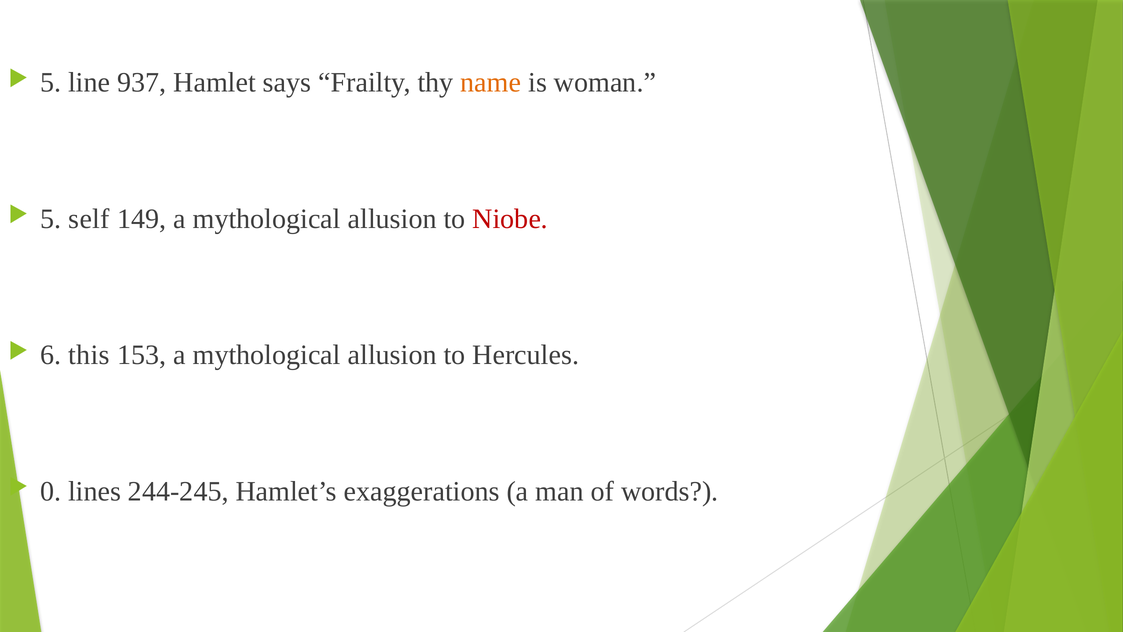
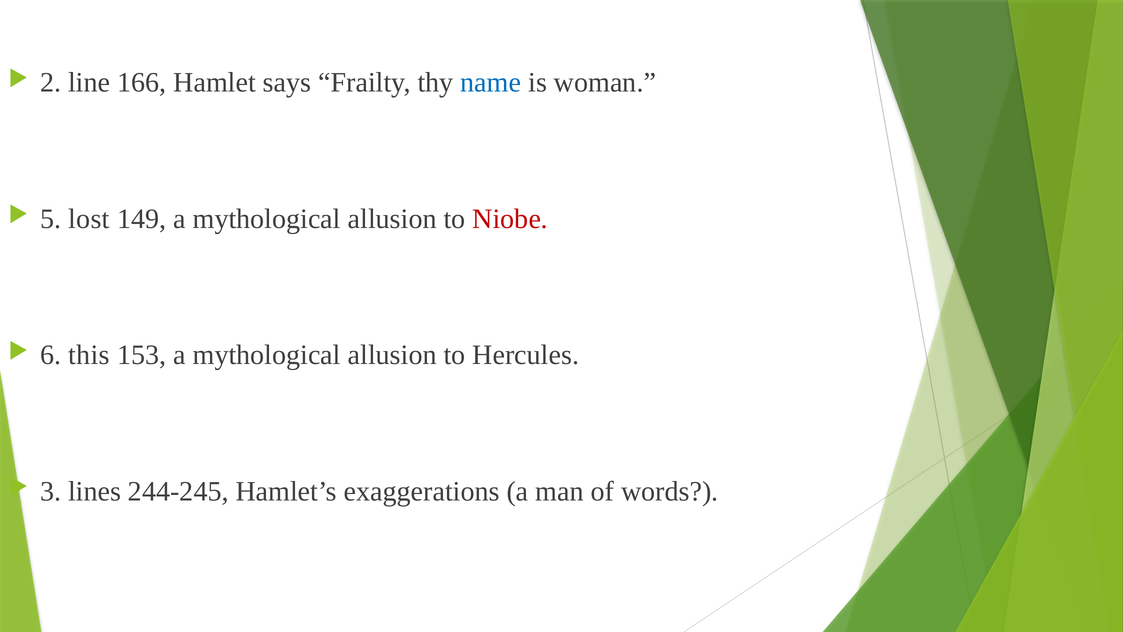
5: 5 -> 2 (51, 83)
937: 937 -> 166 (142, 83)
name colour: orange -> blue (491, 83)
self: self -> lost (89, 219)
0: 0 -> 3 (51, 491)
